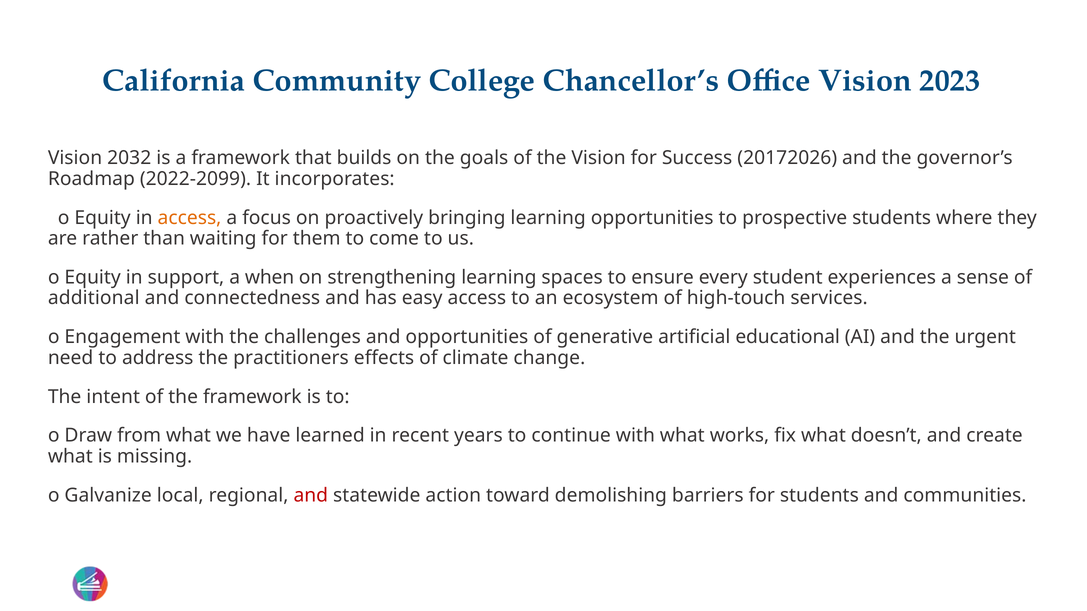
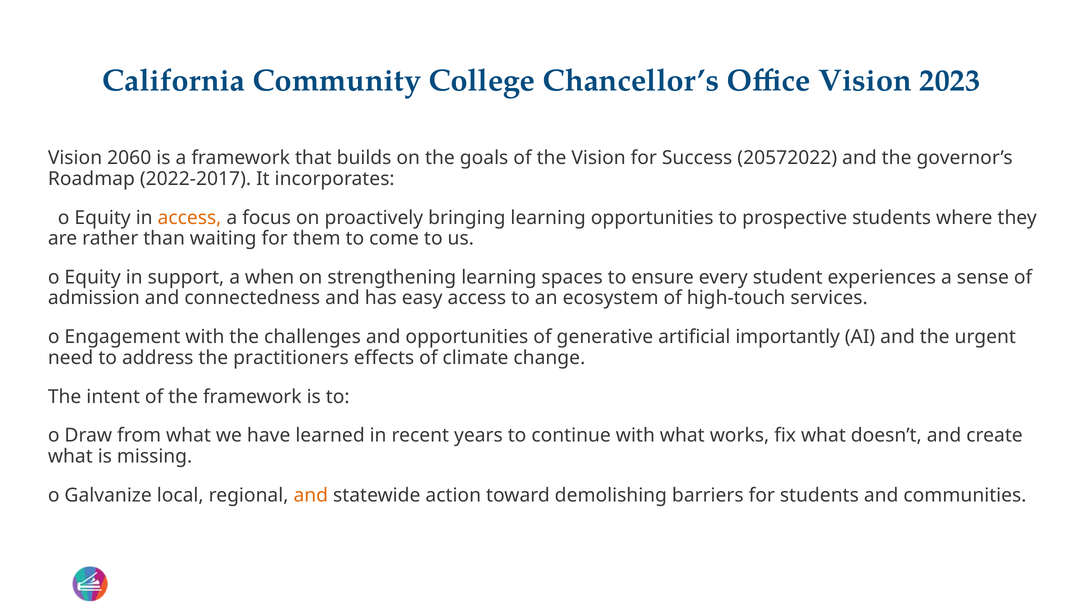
2032: 2032 -> 2060 (129, 158)
20172026: 20172026 -> 20572022 (787, 158)
2022-2099: 2022-2099 -> 2022-2017 (195, 179)
additional: additional -> admission (94, 298)
educational: educational -> importantly (788, 337)
and colour: red -> orange (311, 496)
